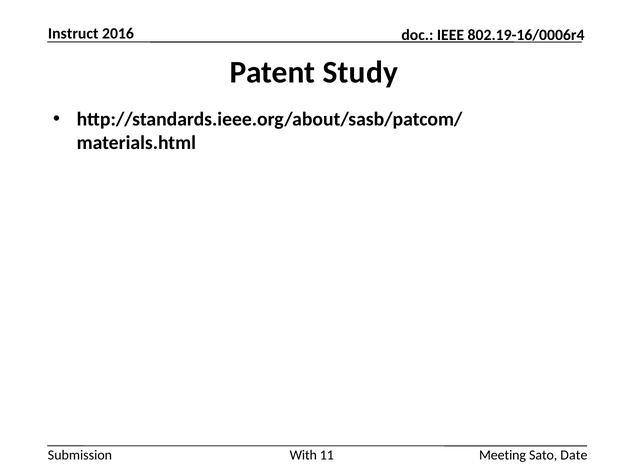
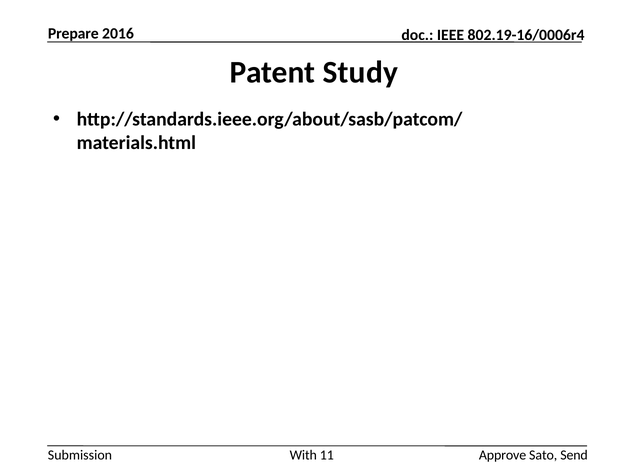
Instruct: Instruct -> Prepare (73, 33)
Meeting: Meeting -> Approve (503, 455)
Date: Date -> Send (574, 455)
